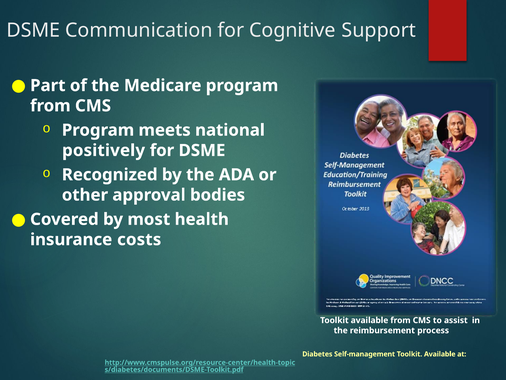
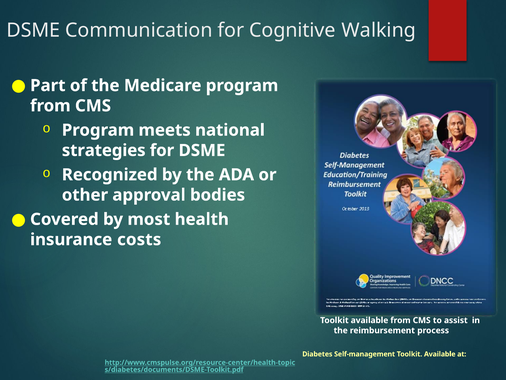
Support: Support -> Walking (379, 30)
positively: positively -> strategies (104, 150)
